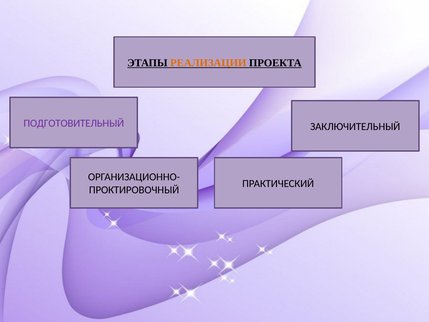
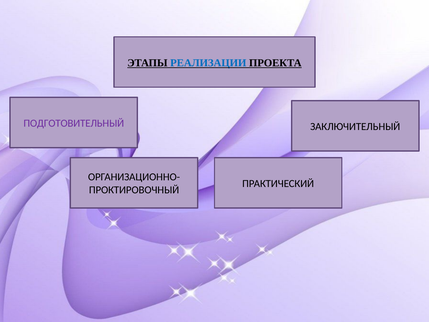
РЕАЛИЗАЦИИ colour: orange -> blue (208, 63)
